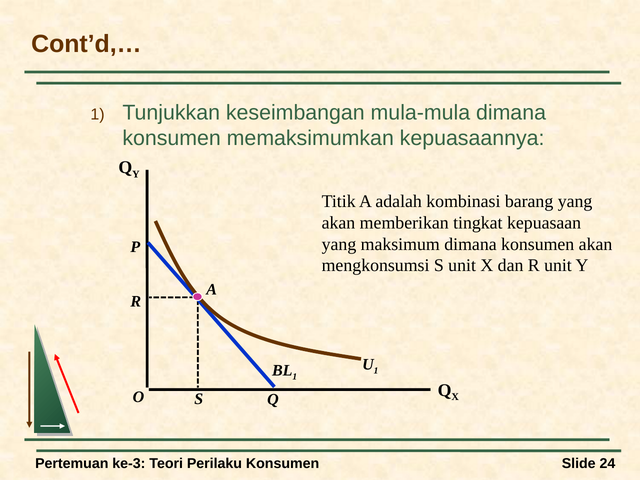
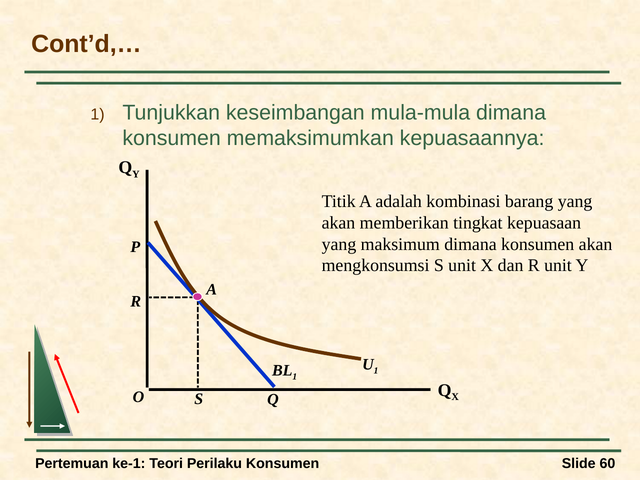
ke-3: ke-3 -> ke-1 (129, 463)
24: 24 -> 60 (607, 463)
